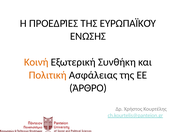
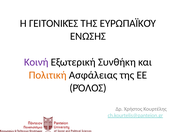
ΠΡΟΕΔΡΊΕΣ: ΠΡΟΕΔΡΊΕΣ -> ΓΕΙΤΟΝΙΚΈΣ (54, 23)
Κοινή colour: orange -> purple (36, 62)
ΆΡΘΡΟ: ΆΡΘΡΟ -> ΡΌΛΟΣ (88, 88)
